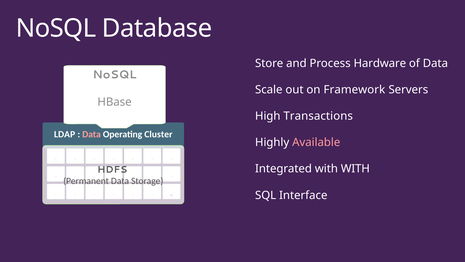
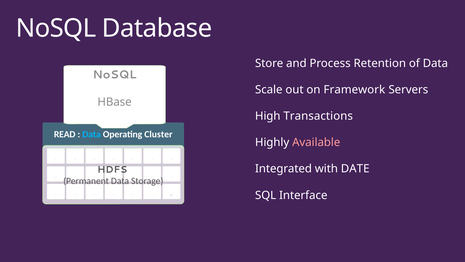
Hardware: Hardware -> Retention (380, 63)
LDAP: LDAP -> READ (65, 134)
Data colour: pink -> light blue (92, 134)
with WITH: WITH -> DATE (355, 169)
